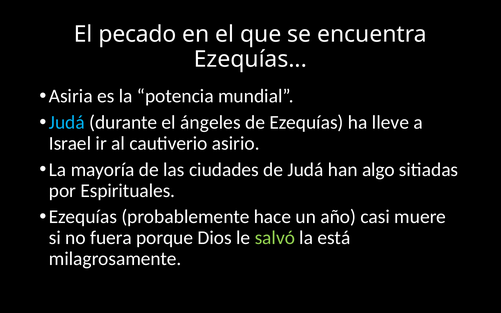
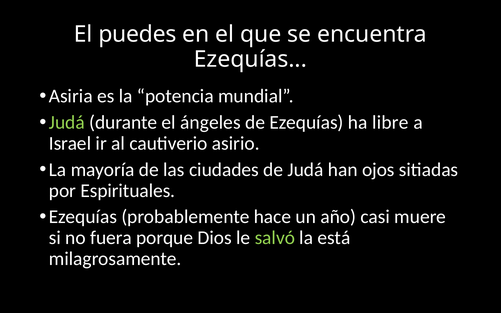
pecado: pecado -> puedes (137, 34)
Judá colour: light blue -> light green (67, 122)
lleve: lleve -> libre (390, 122)
algo: algo -> ojos (378, 170)
